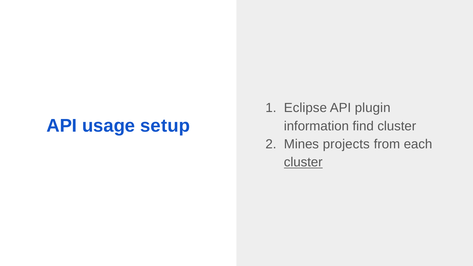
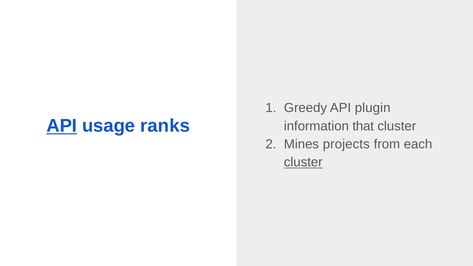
Eclipse: Eclipse -> Greedy (305, 108)
API underline: none -> present (62, 126)
setup: setup -> ranks (165, 126)
find: find -> that (363, 126)
